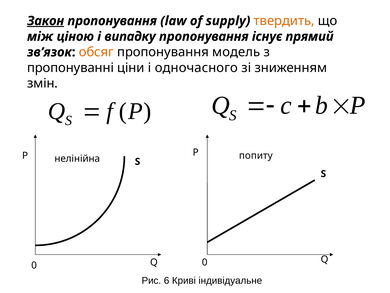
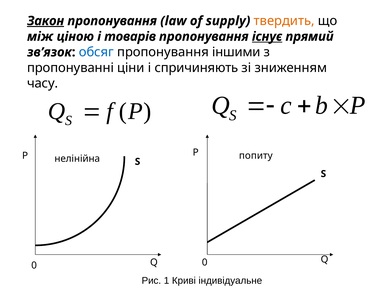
випадку: випадку -> товарів (130, 36)
існує underline: none -> present (267, 36)
обсяг colour: orange -> blue (96, 52)
модель: модель -> іншими (236, 52)
одночасного: одночасного -> спричиняють (196, 68)
змін: змін -> часу (43, 83)
6: 6 -> 1 (167, 280)
